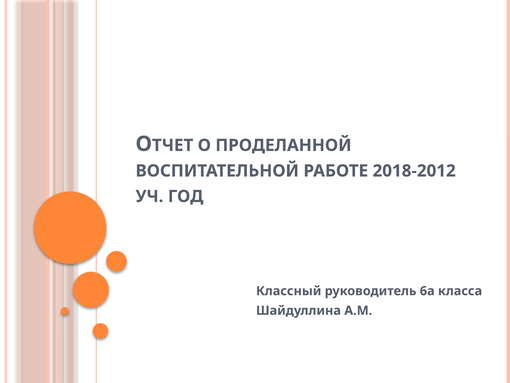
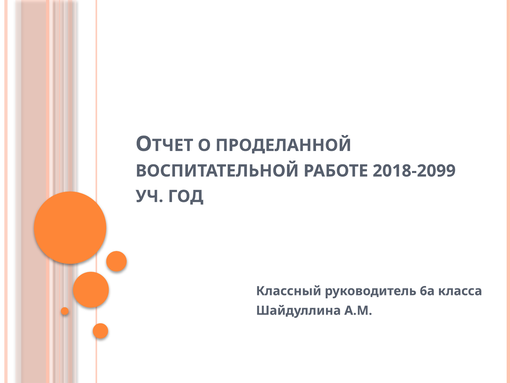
2018-2012: 2018-2012 -> 2018-2099 (414, 171)
